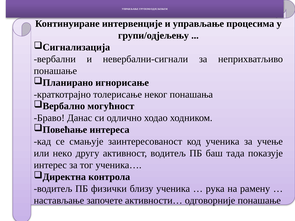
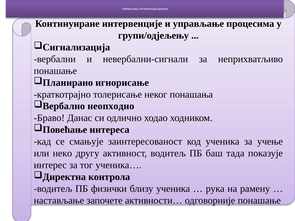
могућност: могућност -> неопходно (111, 106)
